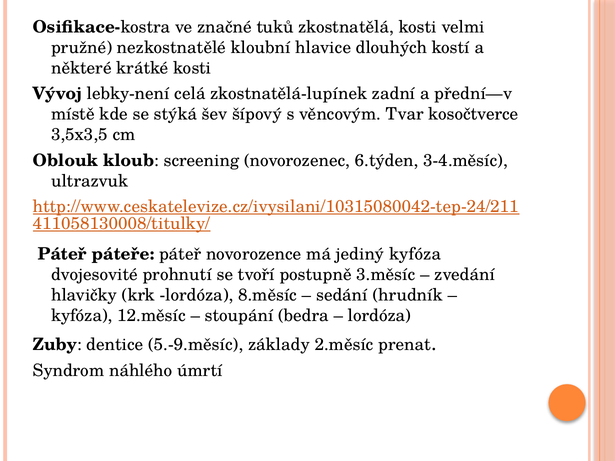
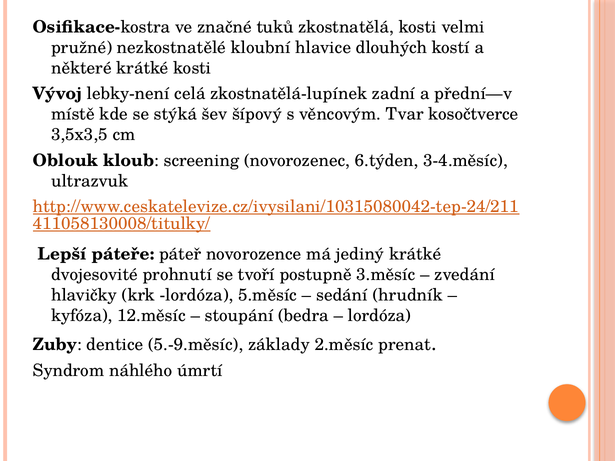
Páteř: Páteř -> Lepší (62, 254)
jediný kyfóza: kyfóza -> krátké (415, 254)
8.měsíc: 8.měsíc -> 5.měsíc (268, 295)
